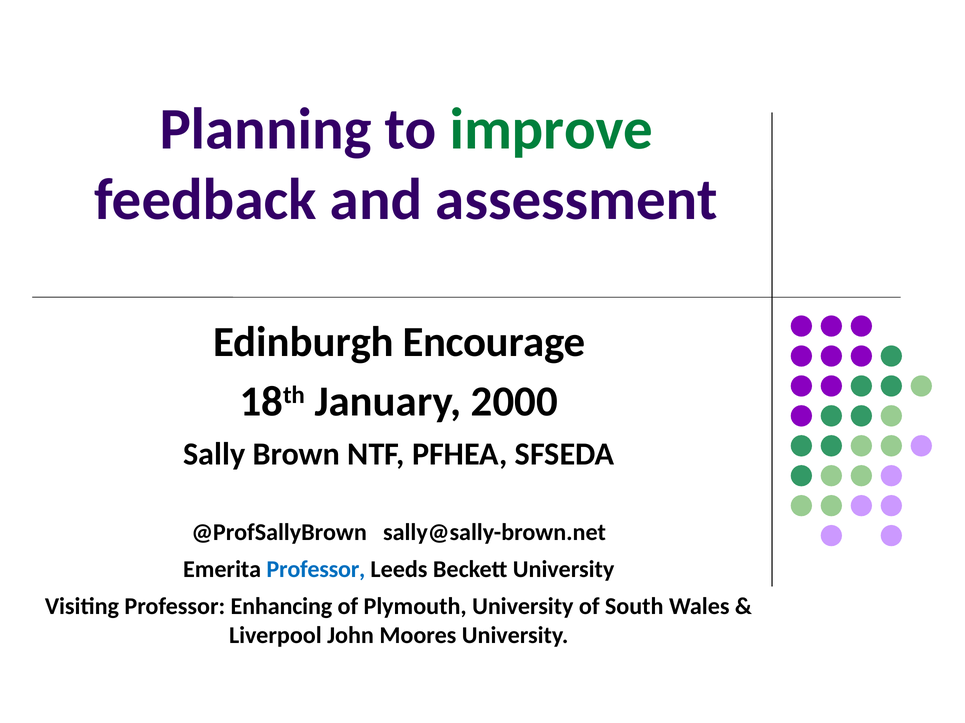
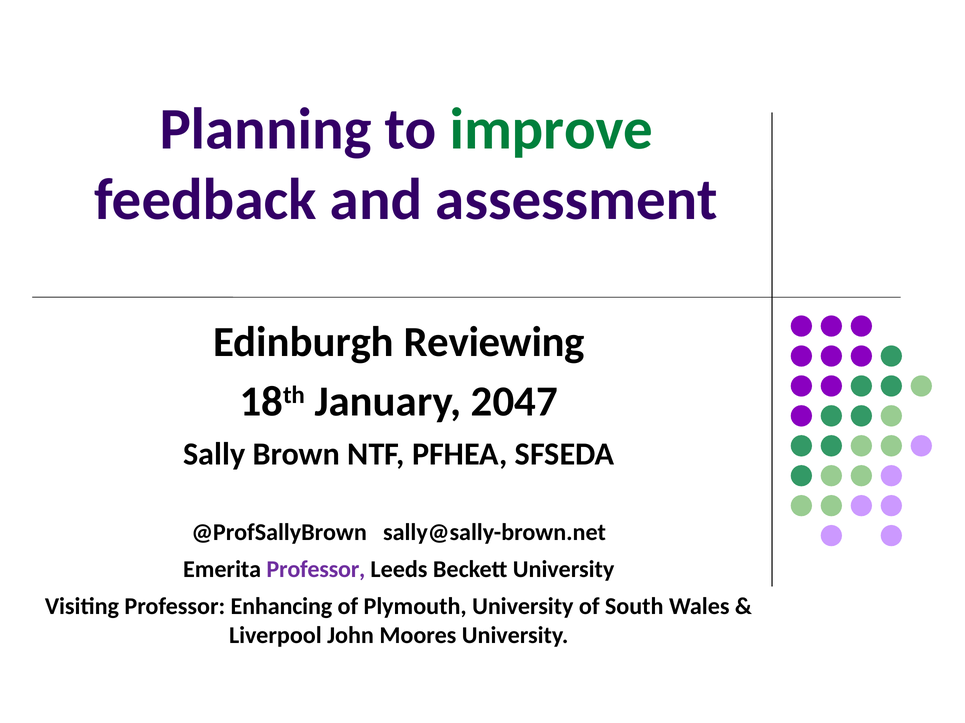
Encourage: Encourage -> Reviewing (494, 343)
2000: 2000 -> 2047 (514, 402)
Professor colour: blue -> purple (316, 570)
